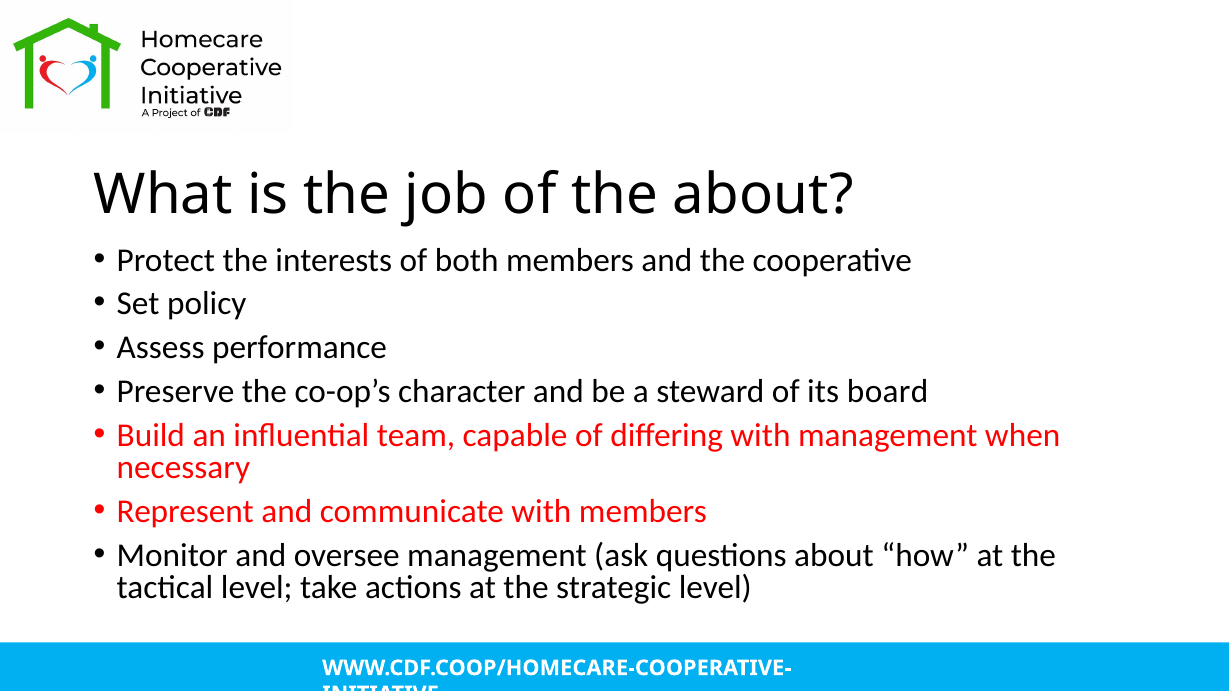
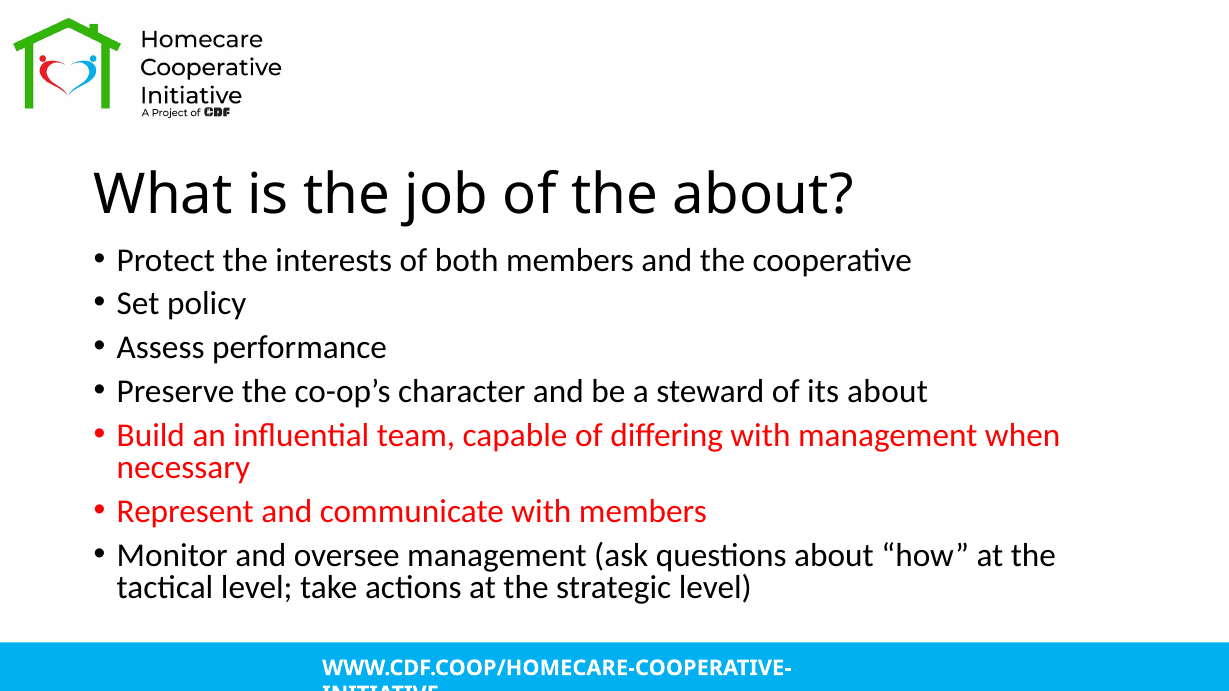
its board: board -> about (888, 392)
